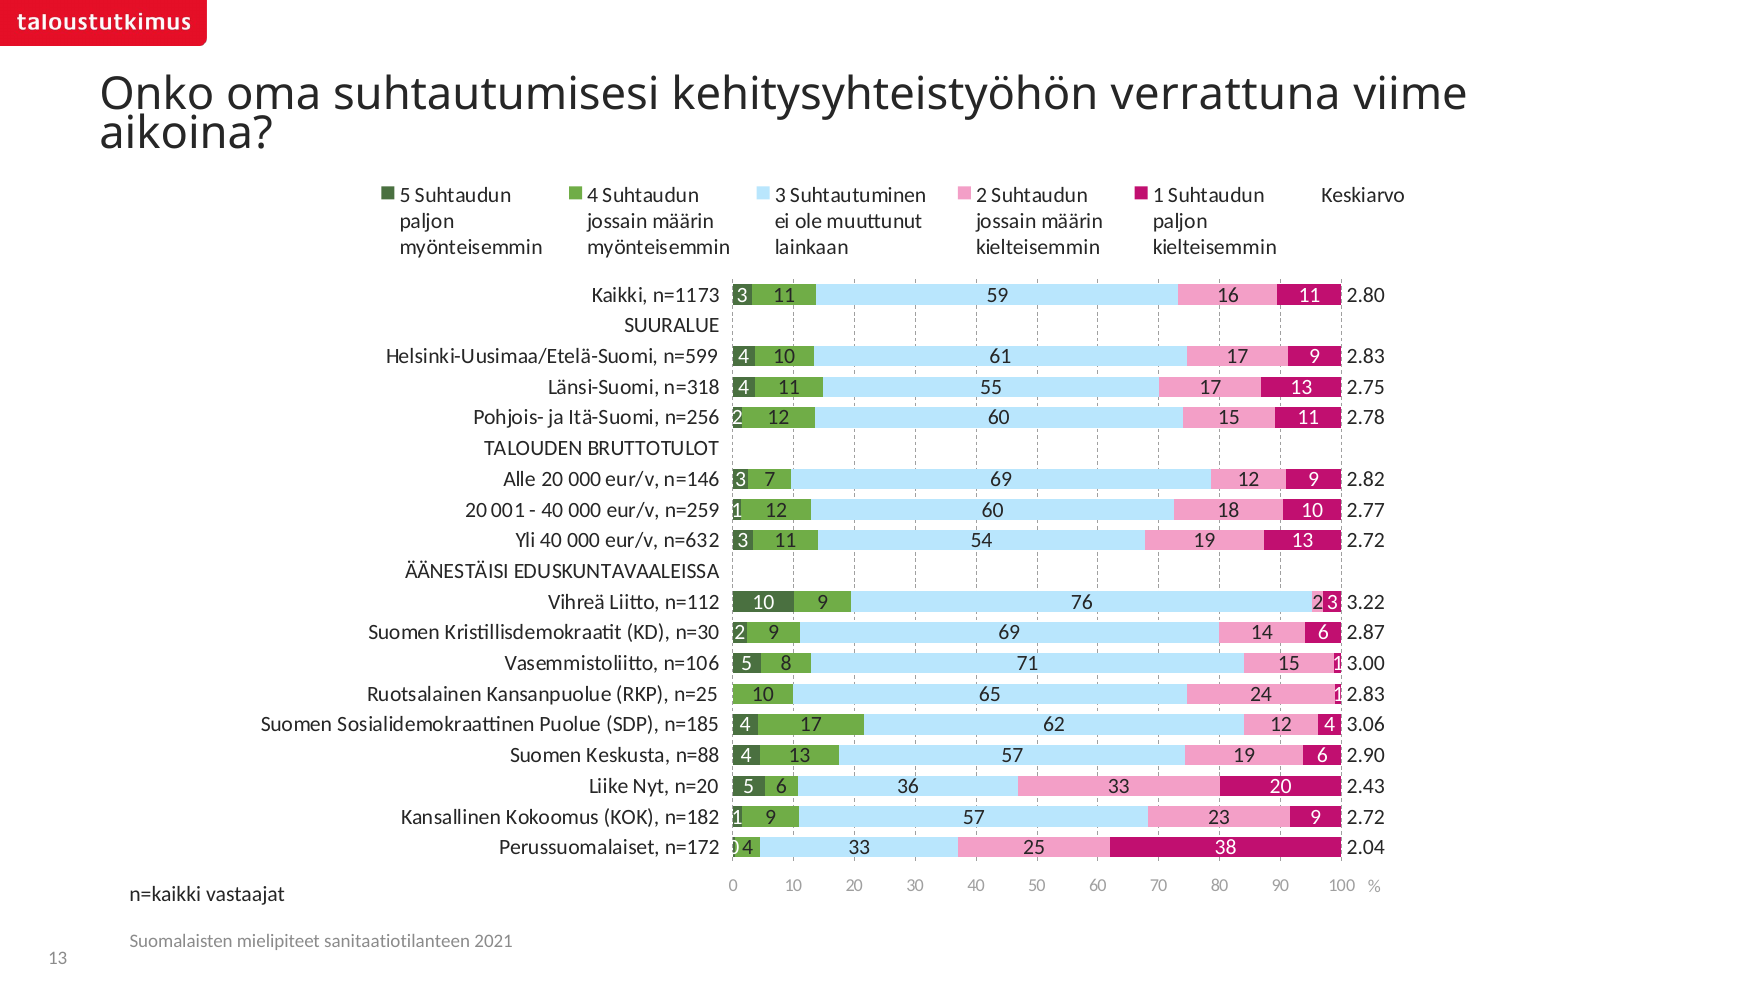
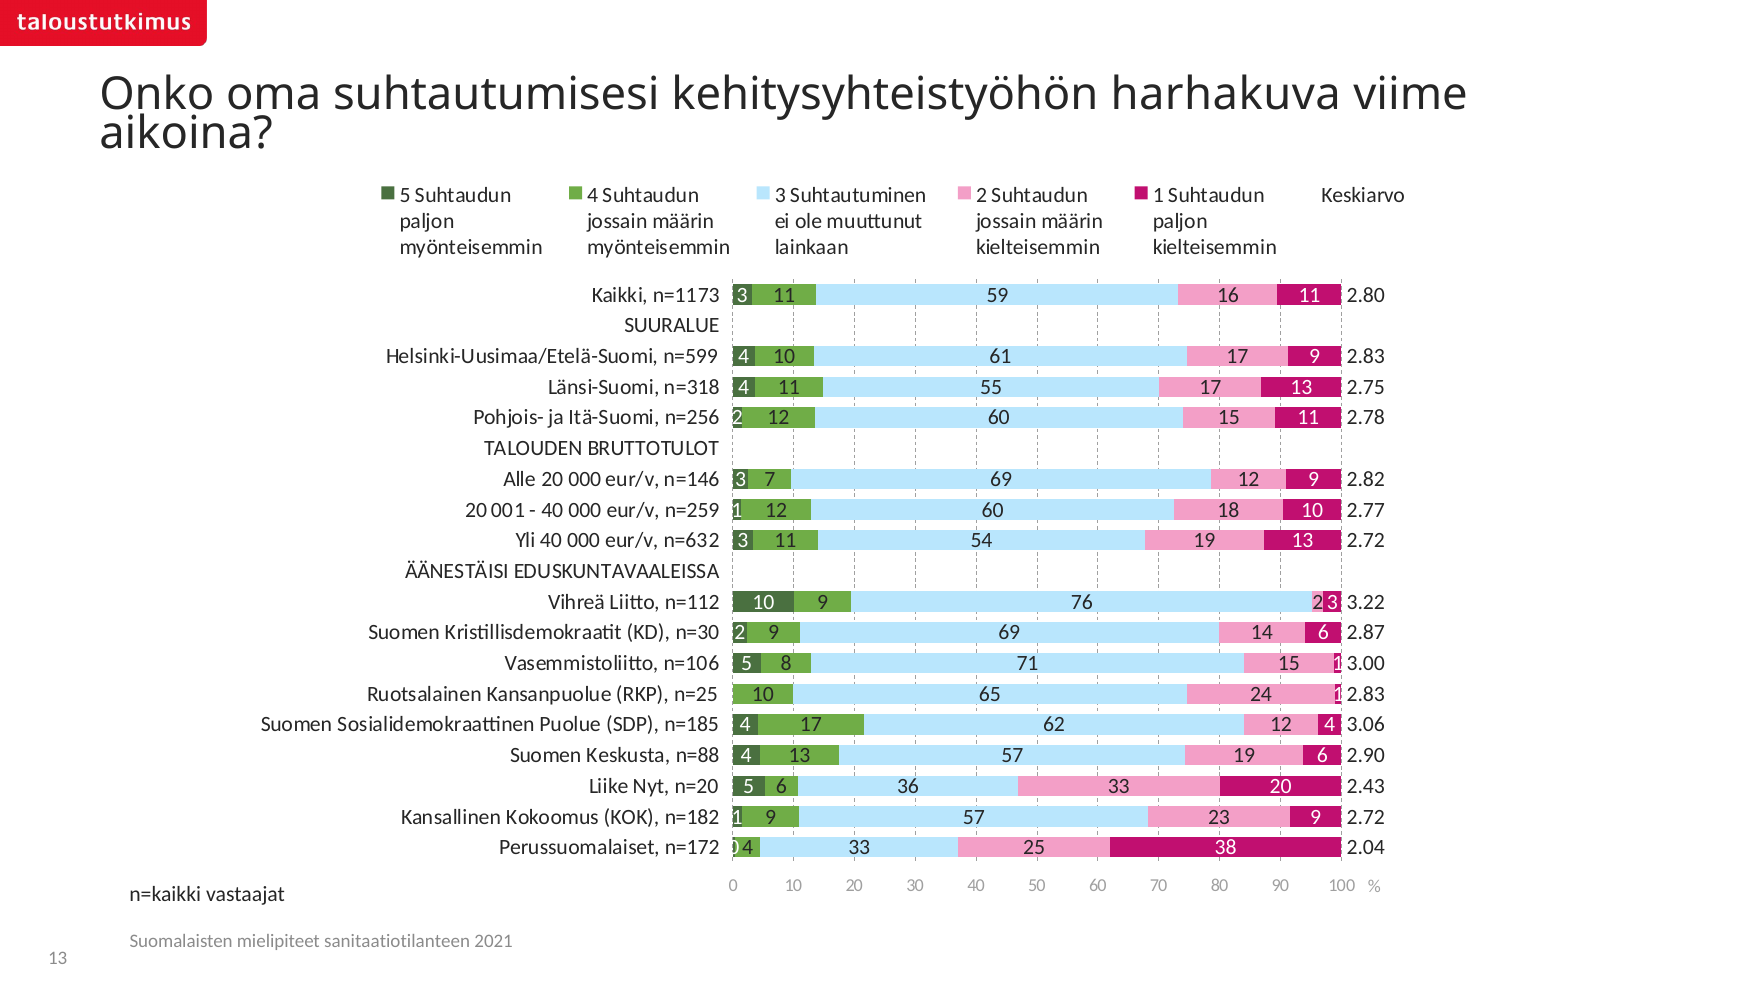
verrattuna: verrattuna -> harhakuva (1226, 94)
